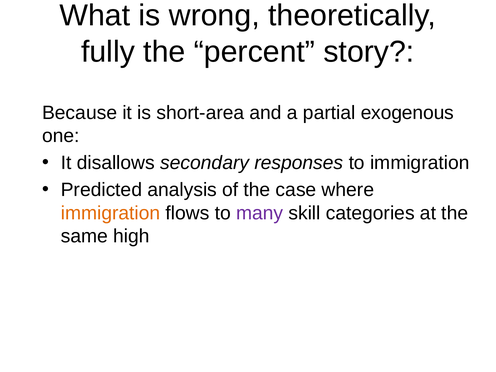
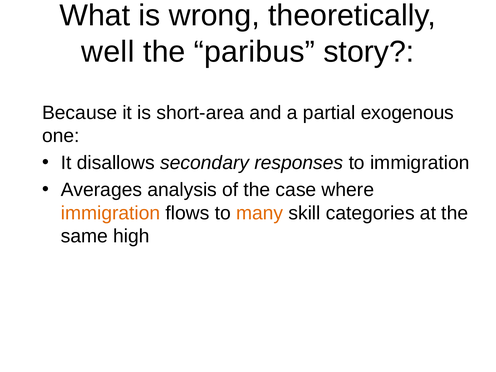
fully: fully -> well (108, 52)
percent: percent -> paribus (254, 52)
Predicted: Predicted -> Averages (101, 190)
many colour: purple -> orange (260, 213)
